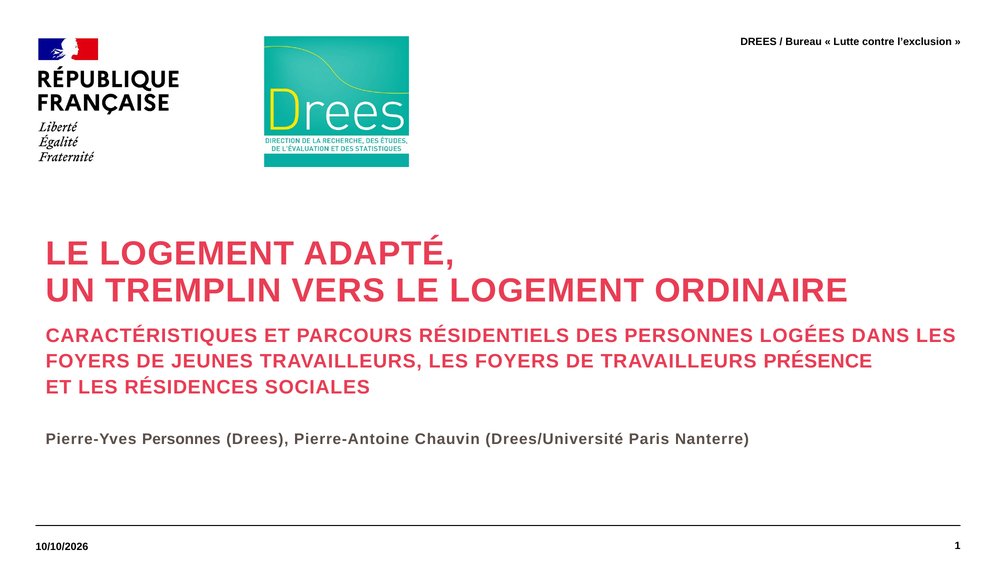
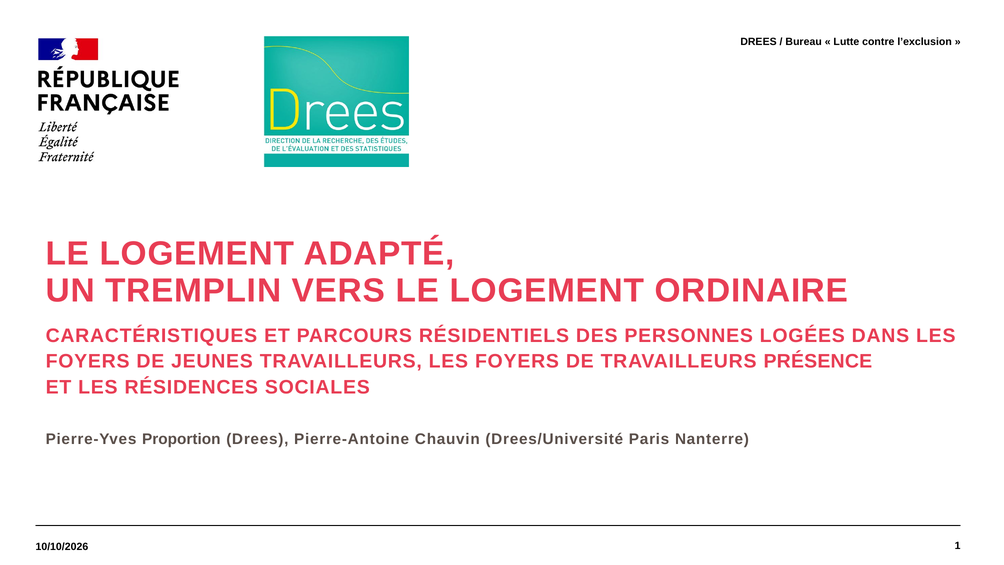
Pierre-Yves Personnes: Personnes -> Proportion (181, 439)
